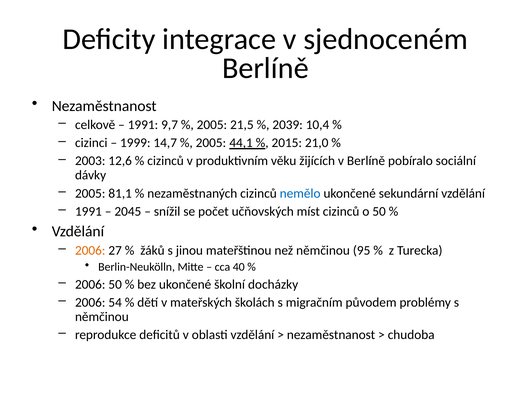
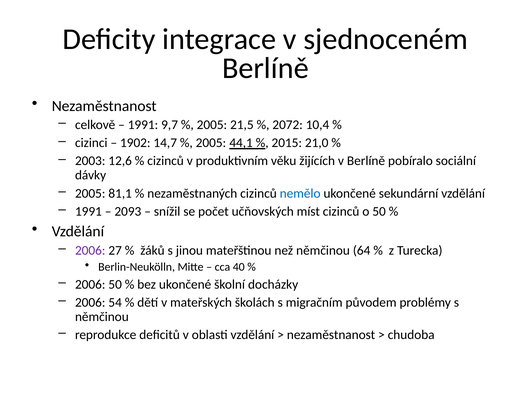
2039: 2039 -> 2072 (288, 125)
1999: 1999 -> 1902 (135, 143)
2045: 2045 -> 2093 (128, 212)
2006 colour: orange -> purple (90, 251)
95: 95 -> 64 (362, 251)
